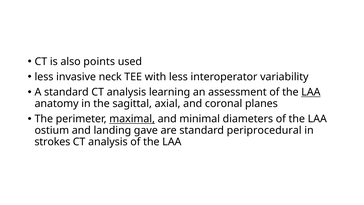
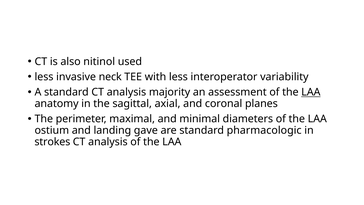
points: points -> nitinol (99, 62)
learning: learning -> majority (170, 92)
maximal underline: present -> none (132, 119)
periprocedural: periprocedural -> pharmacologic (264, 130)
